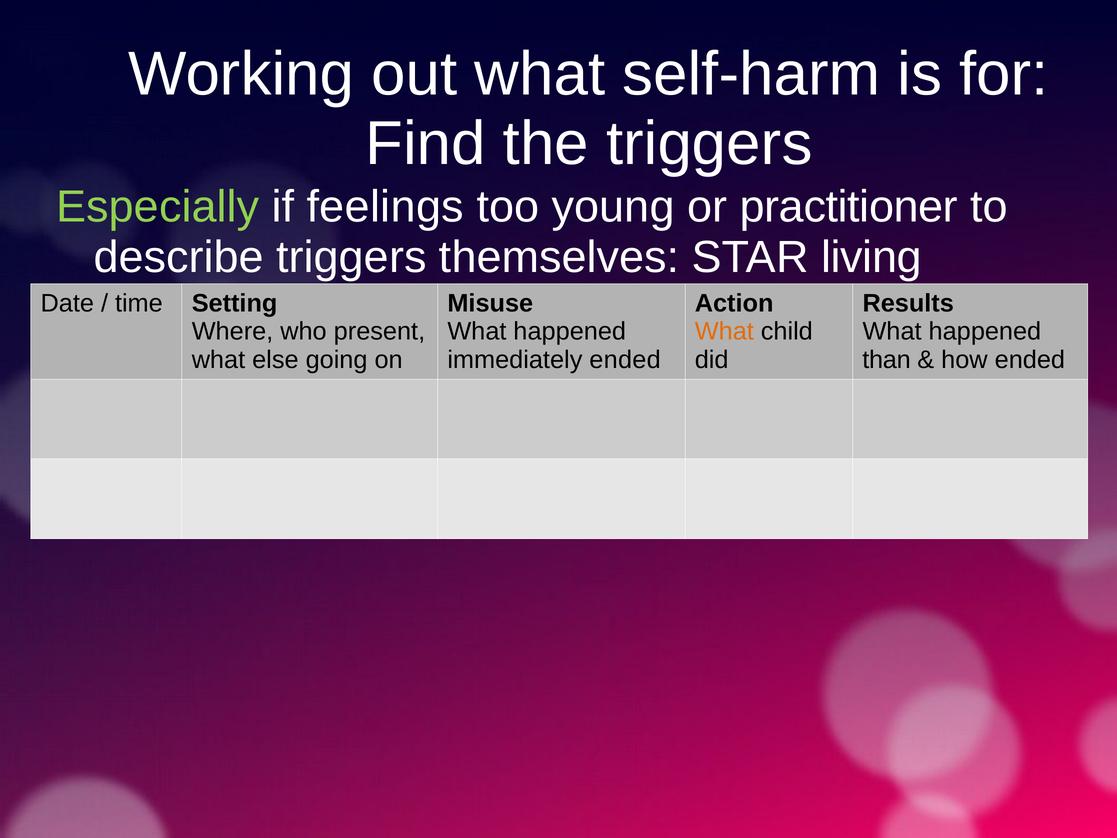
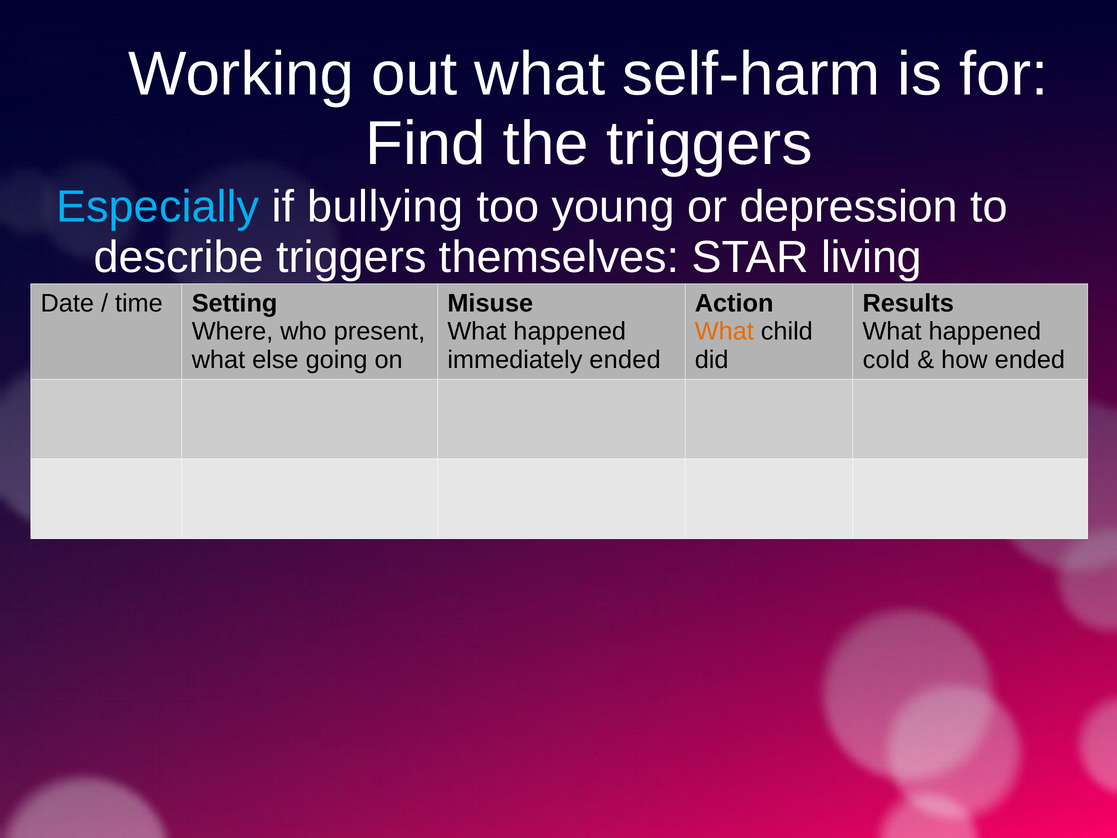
Especially colour: light green -> light blue (158, 207)
feelings: feelings -> bullying (385, 207)
practitioner: practitioner -> depression (849, 207)
than: than -> cold (886, 360)
